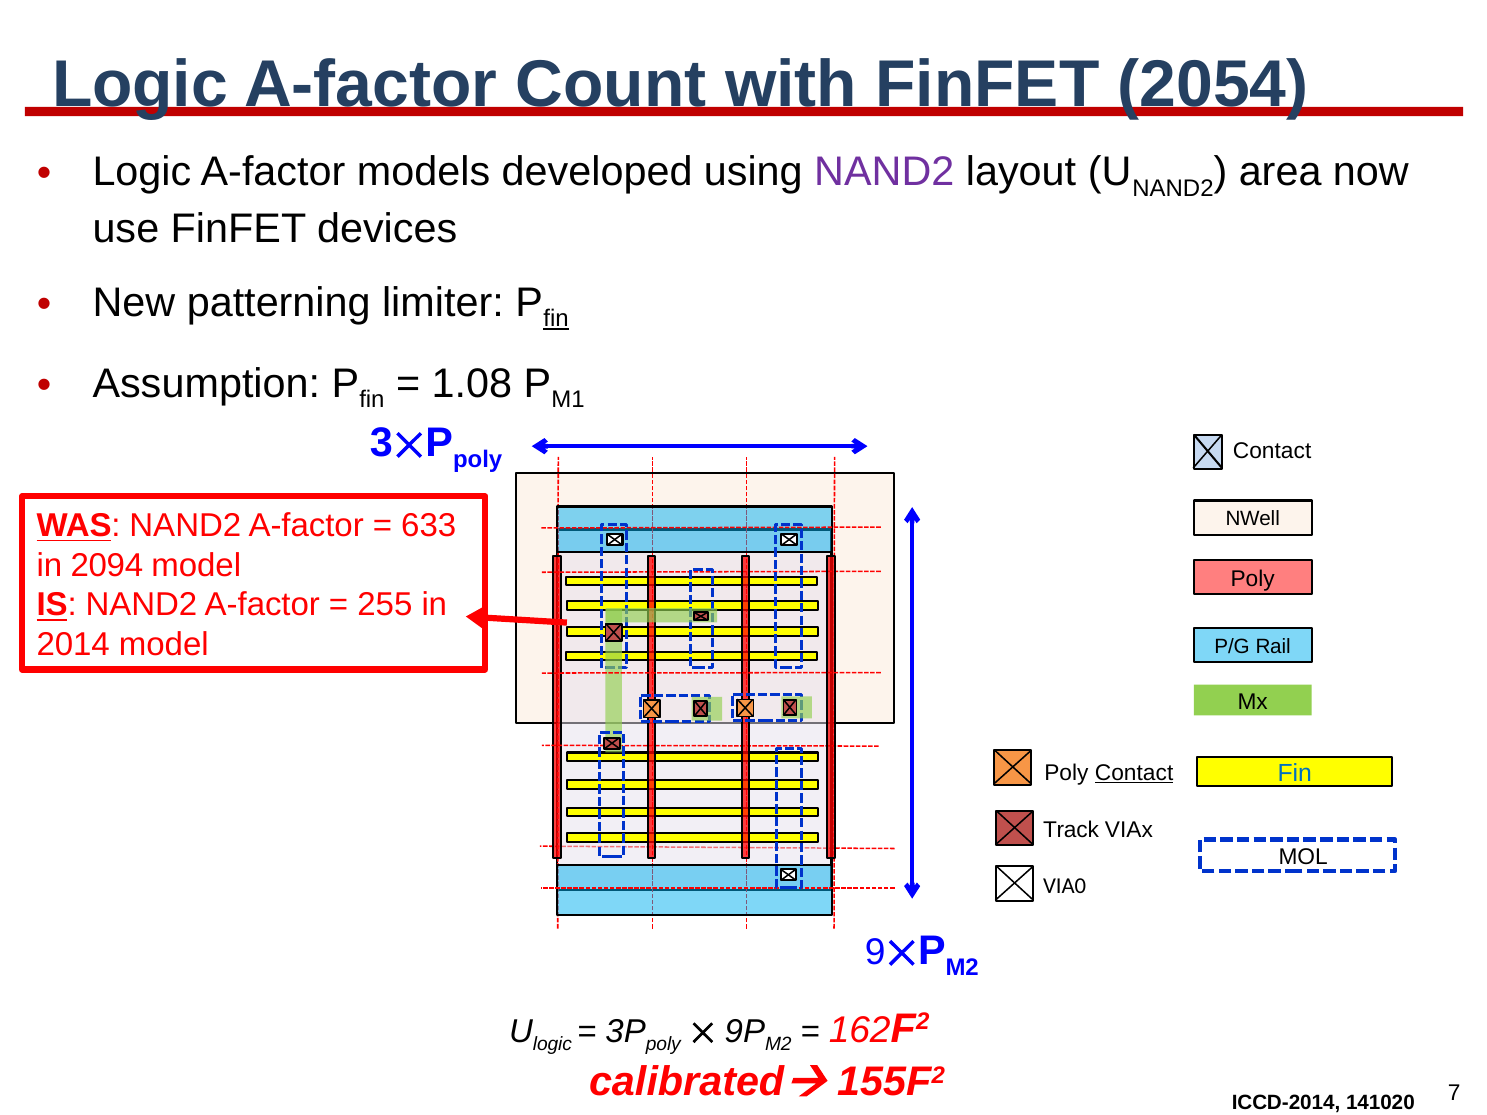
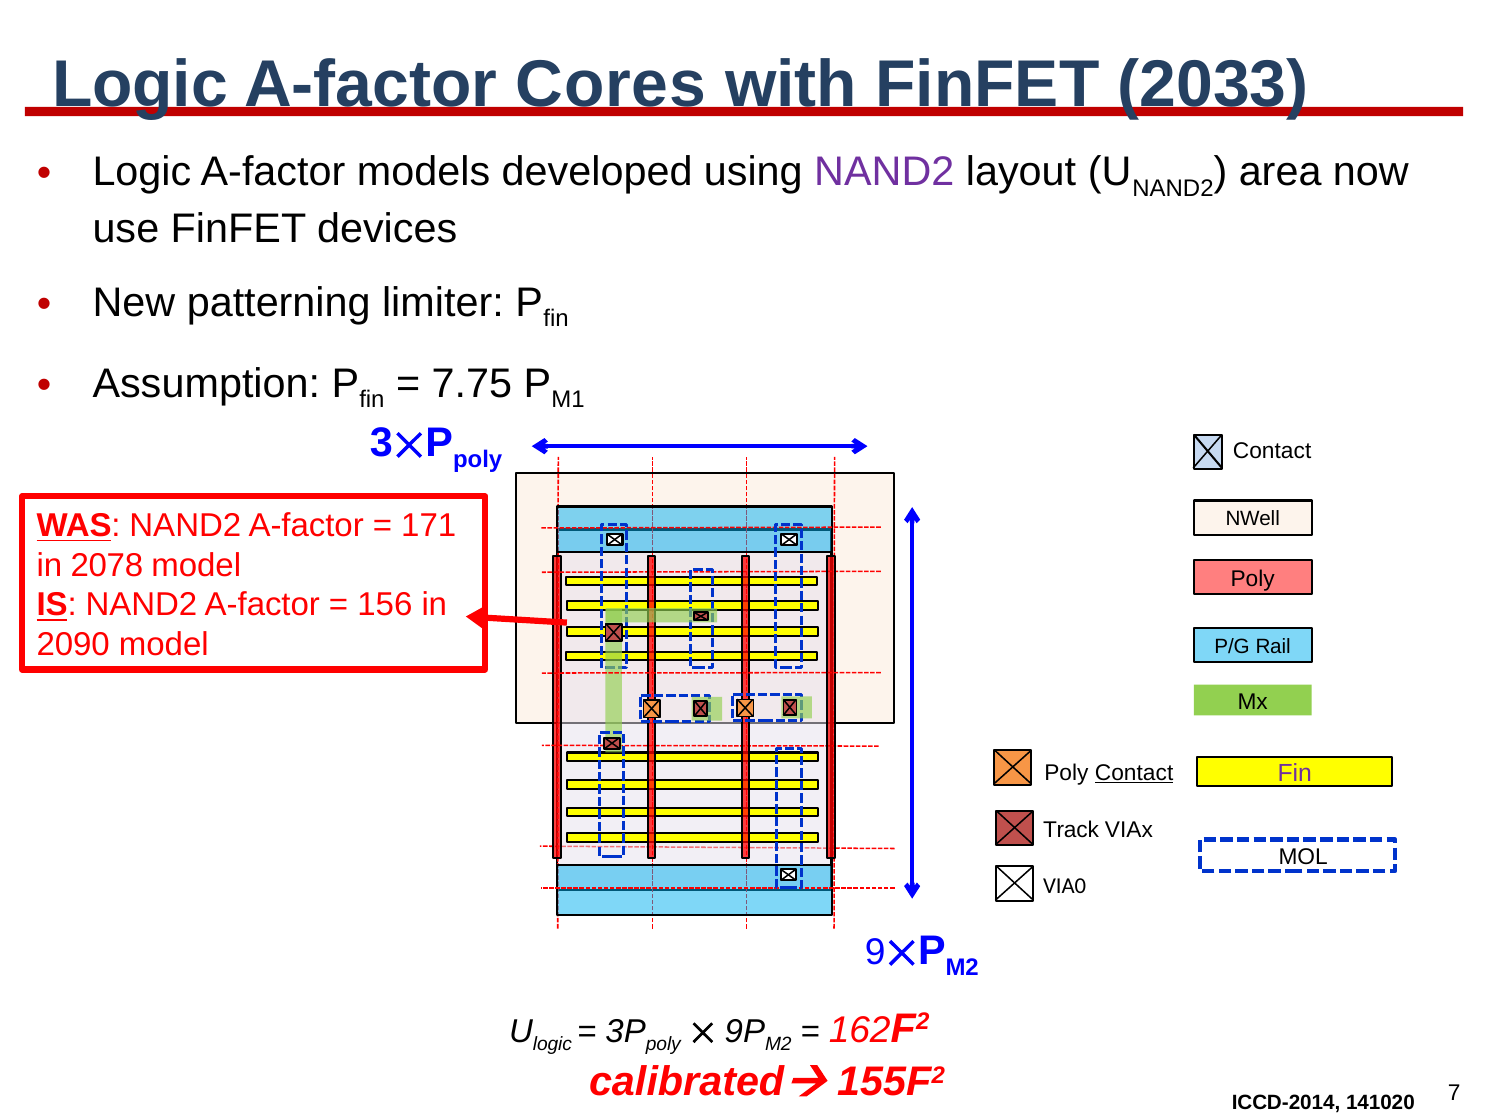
Count: Count -> Cores (611, 85)
2054: 2054 -> 2033 (1213, 85)
fin underline: present -> none (556, 319)
1.08: 1.08 -> 7.75 (472, 384)
633: 633 -> 171 (429, 526)
2094: 2094 -> 2078 (107, 566)
255: 255 -> 156 (385, 605)
2014: 2014 -> 2090 (73, 645)
Fin colour: blue -> purple (1295, 773)
